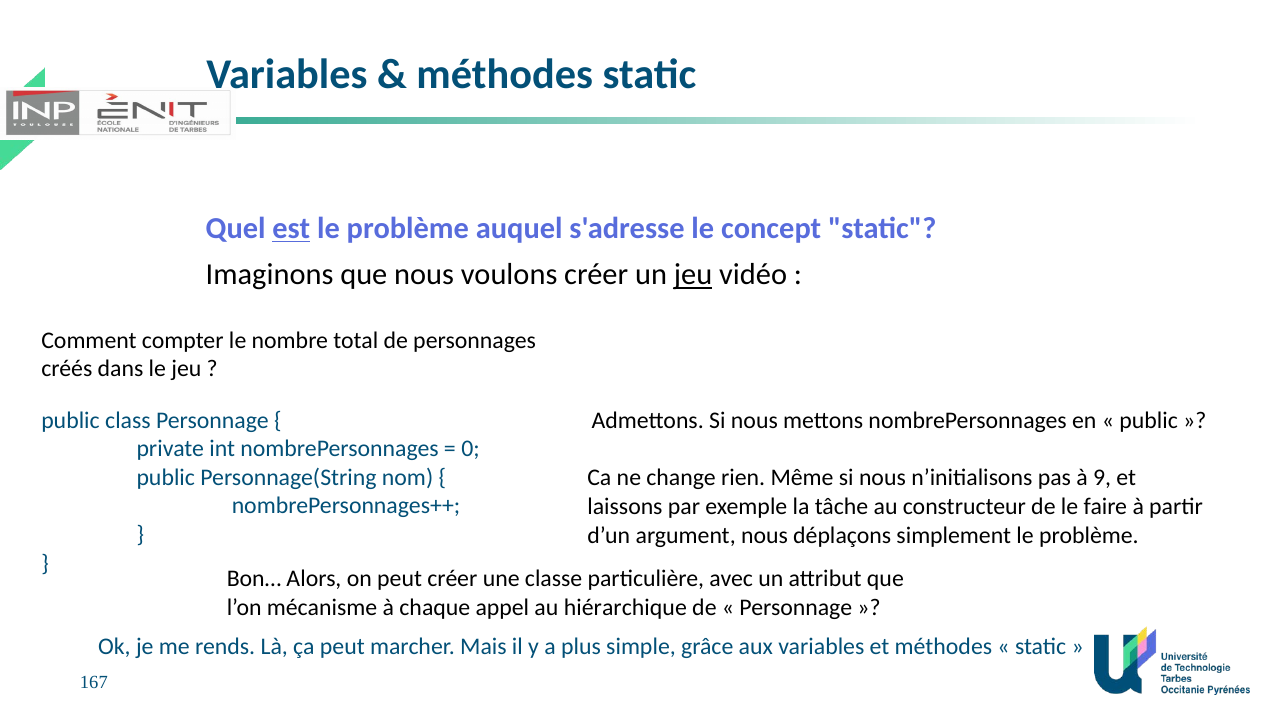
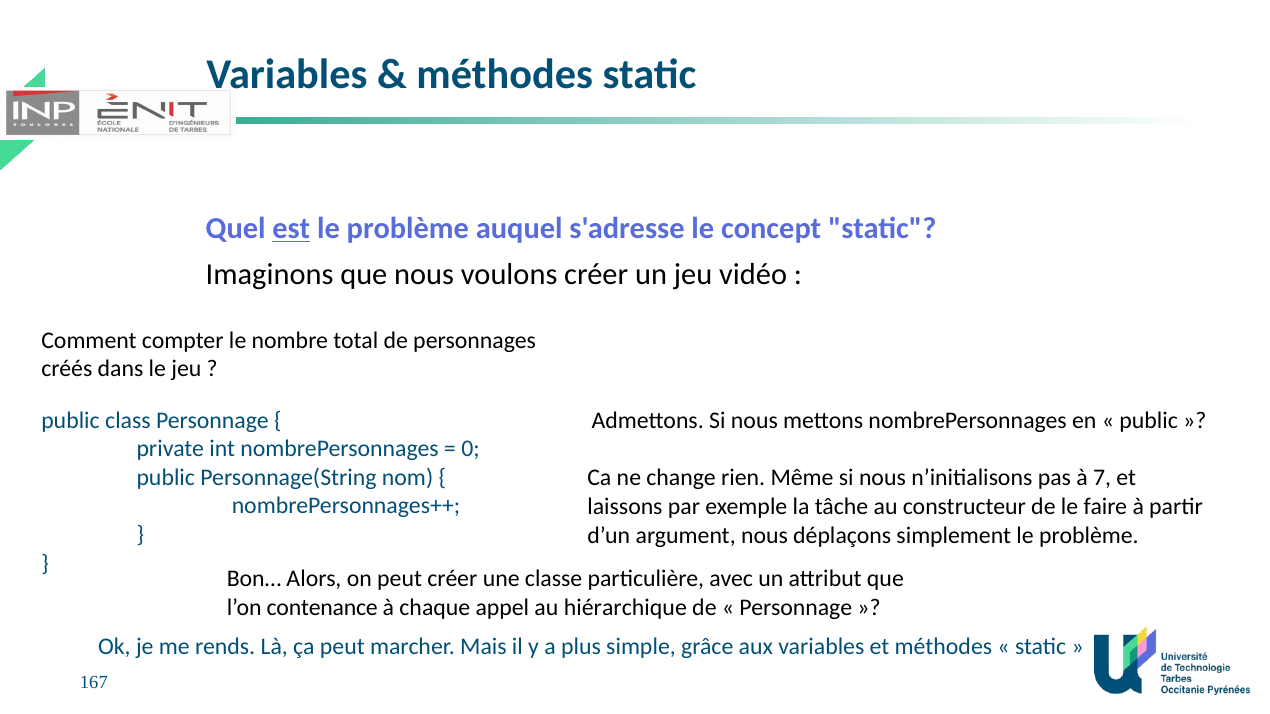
jeu underline: present -> none (693, 275)
9: 9 -> 7 (1102, 478)
mécanisme: mécanisme -> contenance (322, 608)
